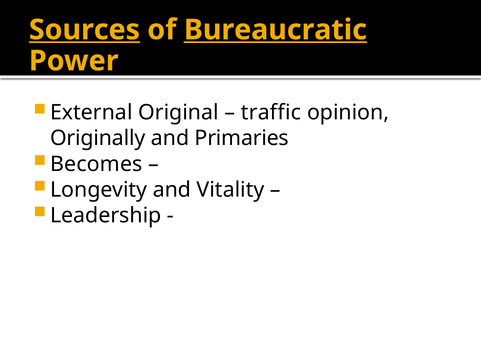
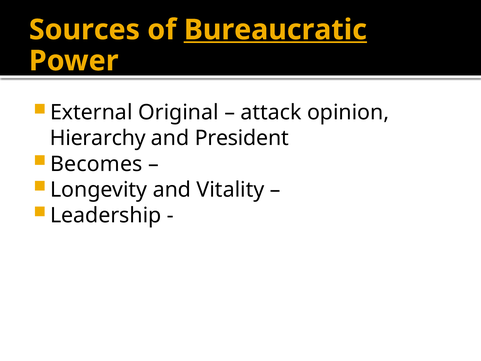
Sources underline: present -> none (84, 30)
traffic: traffic -> attack (271, 113)
Originally: Originally -> Hierarchy (98, 138)
Primaries: Primaries -> President (242, 138)
